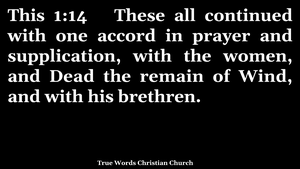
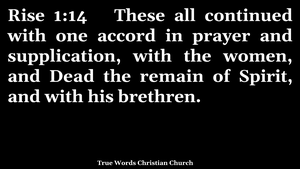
This: This -> Rise (26, 15)
Wind: Wind -> Spirit (266, 76)
